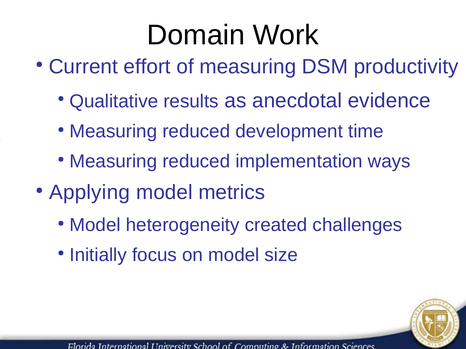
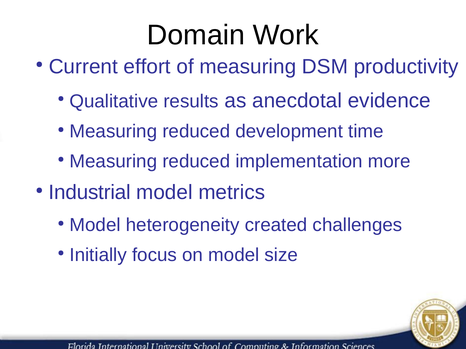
ways: ways -> more (389, 161)
Applying: Applying -> Industrial (90, 193)
